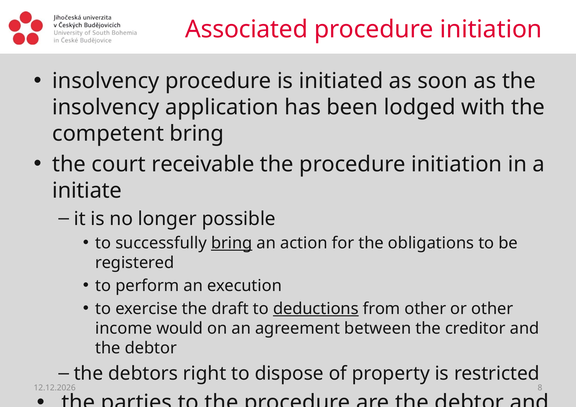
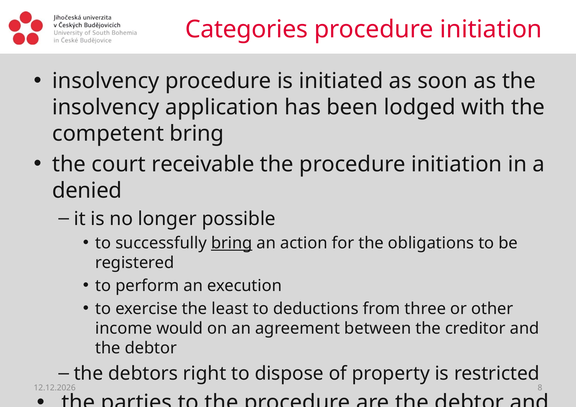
Associated: Associated -> Categories (247, 29)
initiate: initiate -> denied (87, 191)
draft: draft -> least (230, 309)
deductions underline: present -> none (316, 309)
from other: other -> three (425, 309)
